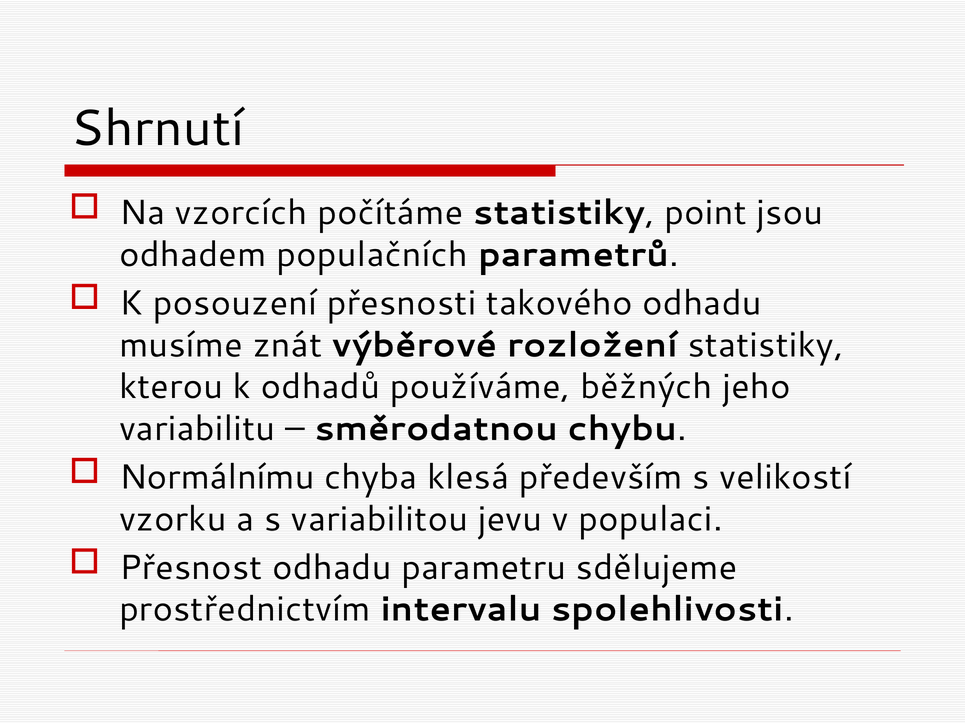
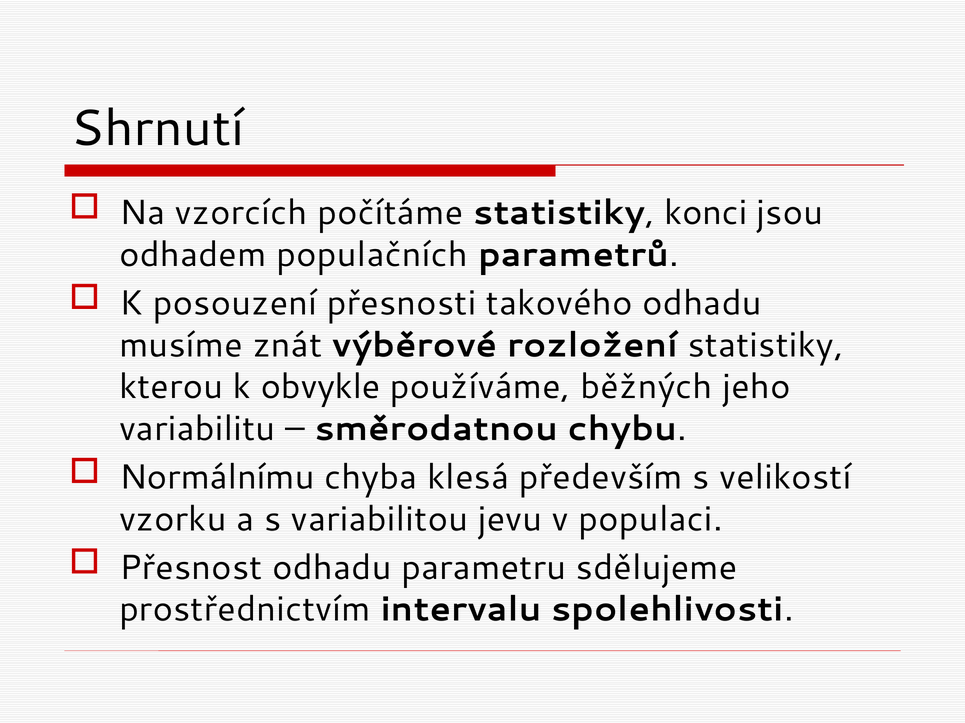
point: point -> konci (706, 213)
odhadů: odhadů -> obvykle (321, 387)
